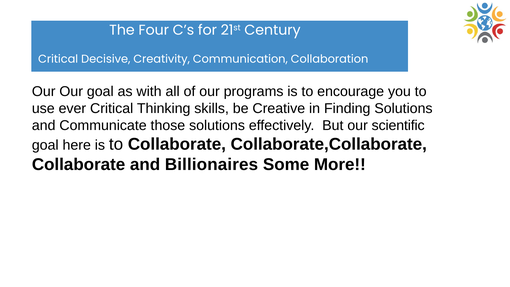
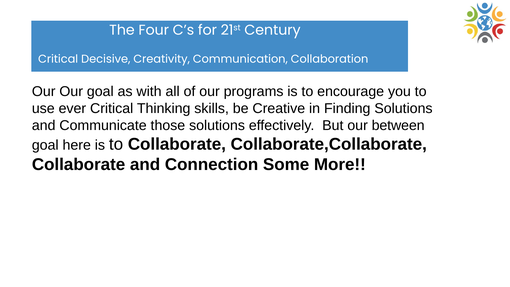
scientific: scientific -> between (398, 125)
Billionaires: Billionaires -> Connection (212, 165)
